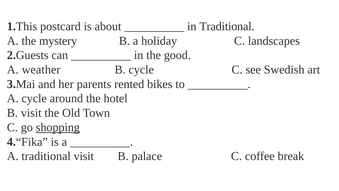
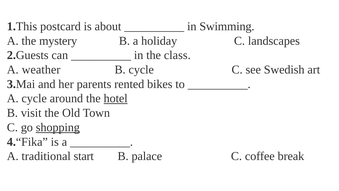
in Traditional: Traditional -> Swimming (227, 26)
good: good -> class (177, 55)
hotel underline: none -> present (116, 98)
traditional visit: visit -> start (84, 156)
